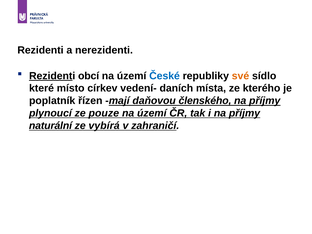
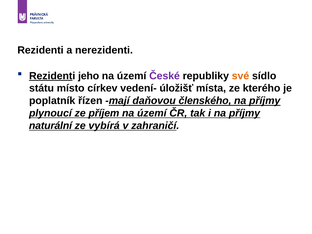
obcí: obcí -> jeho (89, 76)
České colour: blue -> purple (165, 76)
které: které -> státu (42, 88)
daních: daních -> úložišť (176, 88)
pouze: pouze -> příjem (104, 113)
